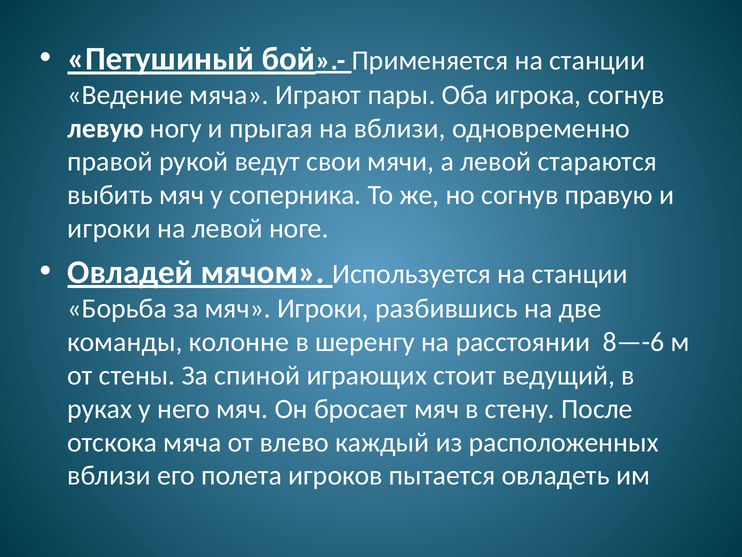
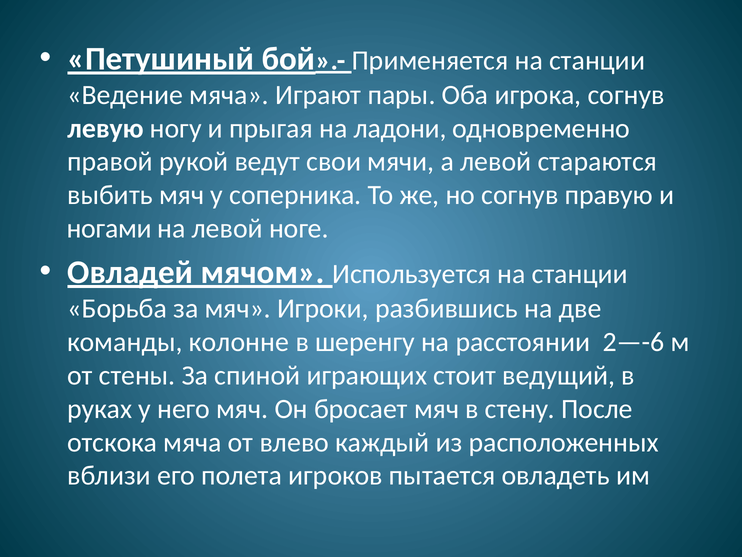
на вблизи: вблизи -> ладони (400, 128)
игроки: игроки -> ногами (109, 228)
8—-6: 8—-6 -> 2—-6 (634, 342)
